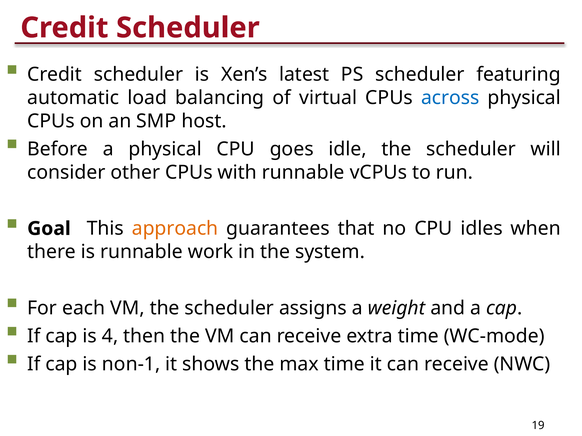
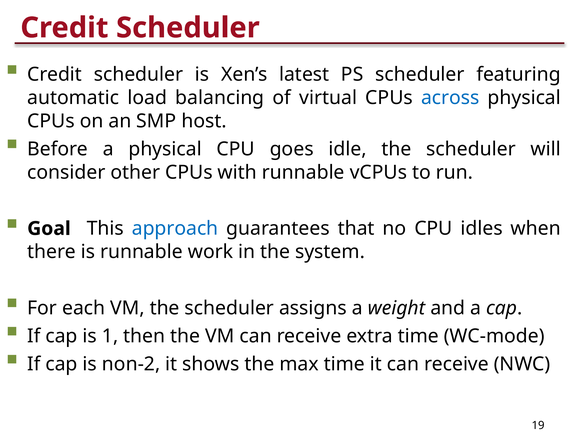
approach colour: orange -> blue (175, 229)
4: 4 -> 1 (110, 336)
non-1: non-1 -> non-2 (131, 365)
